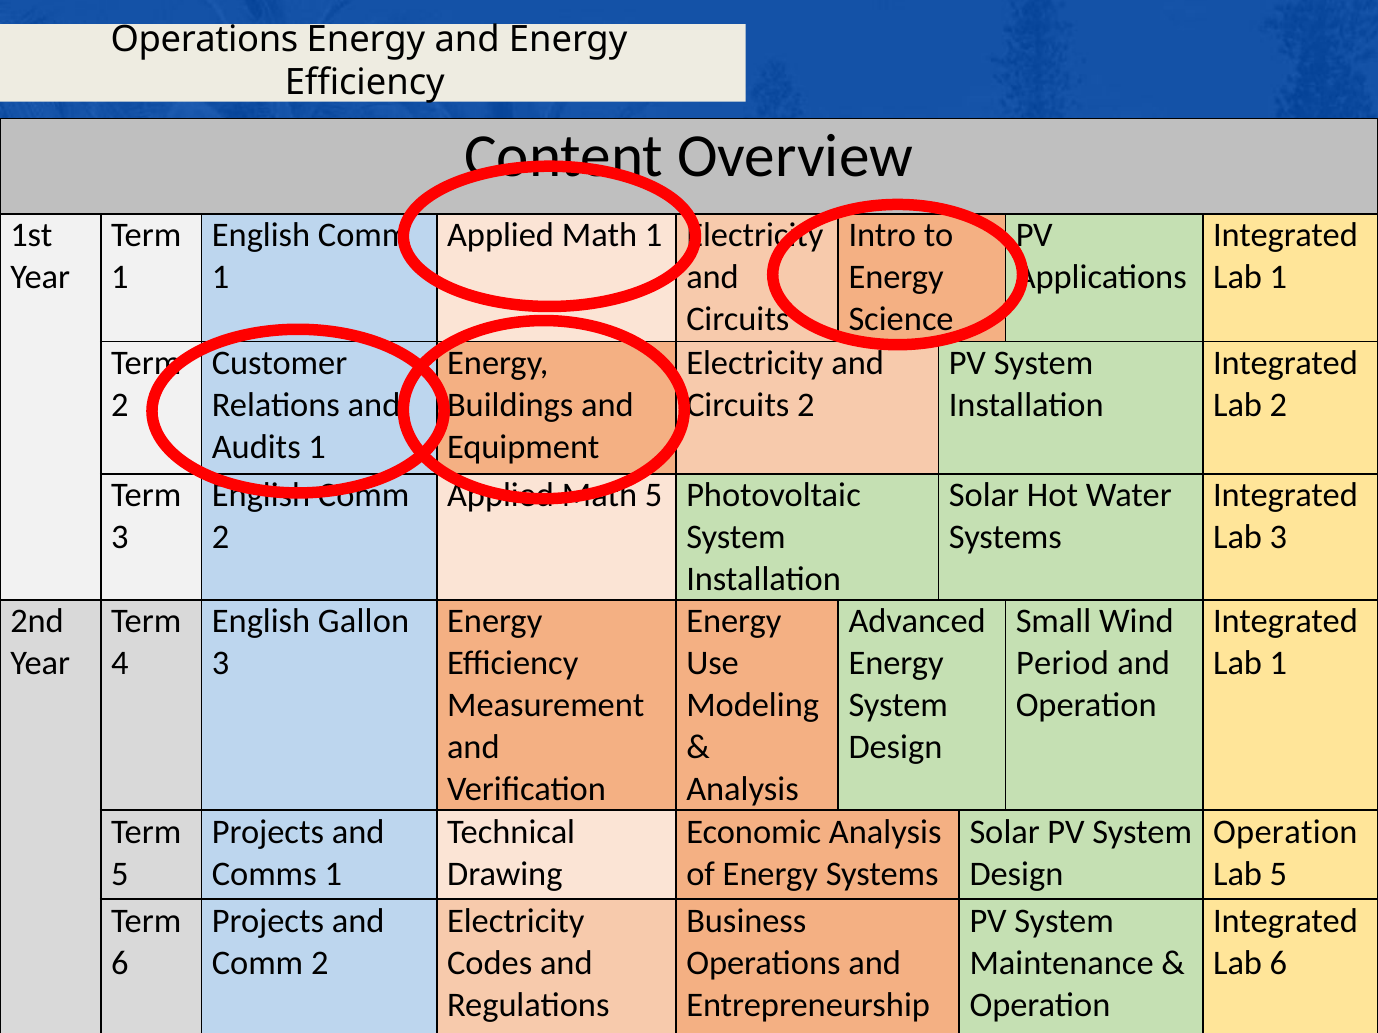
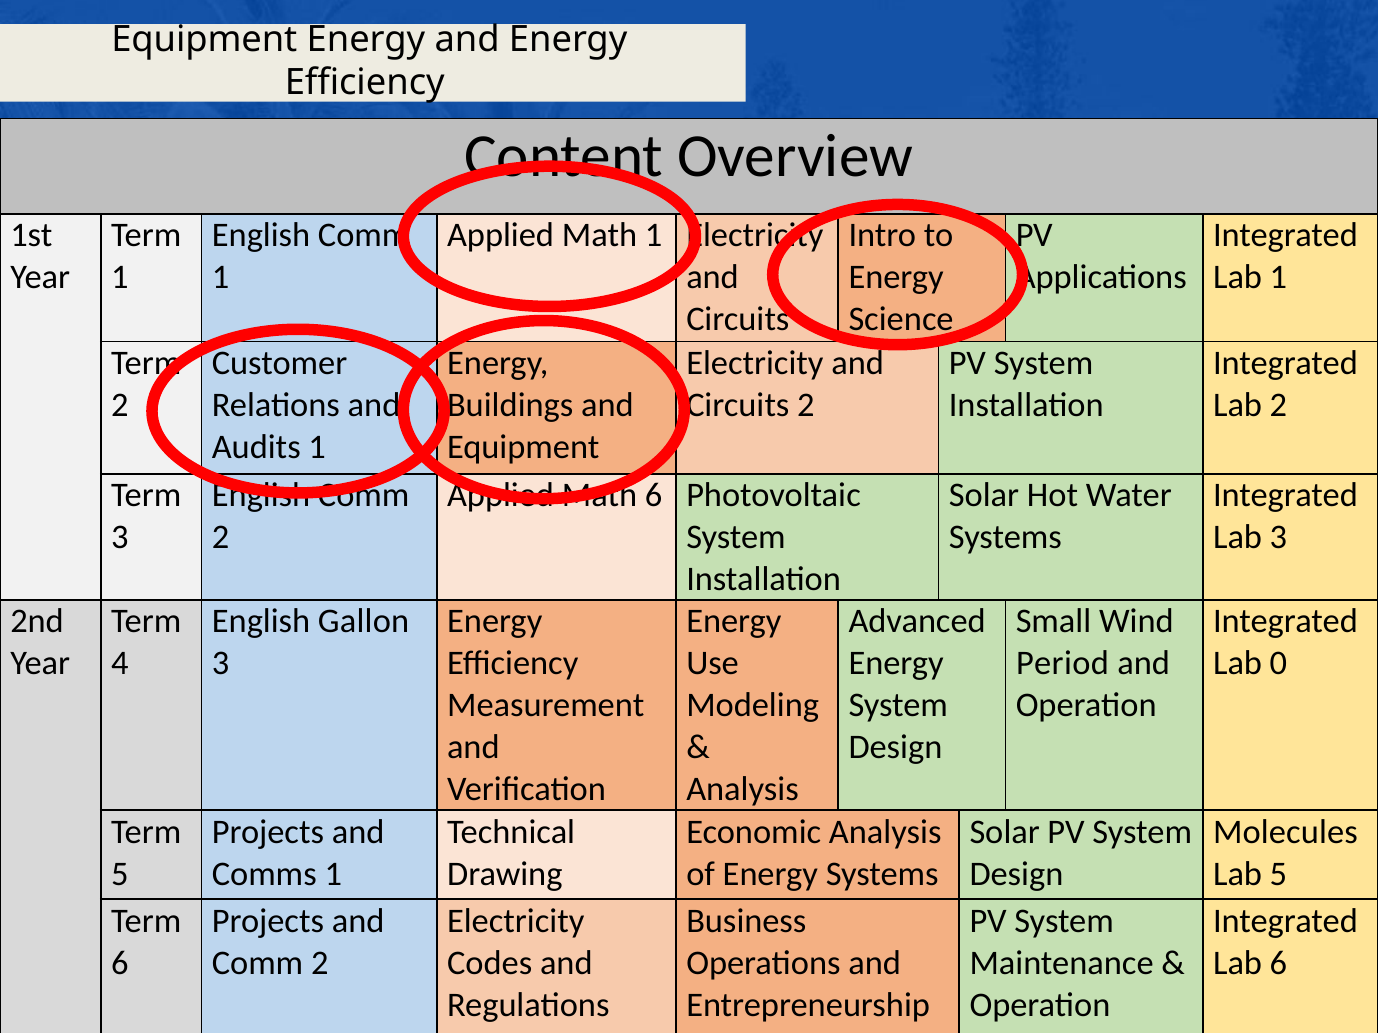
Operations: Operations -> Equipment (204, 39)
5: 5 -> 6 (654, 496)
1: 1 -> 0 (1278, 664)
Operation: Operation -> Molecules (1285, 832)
